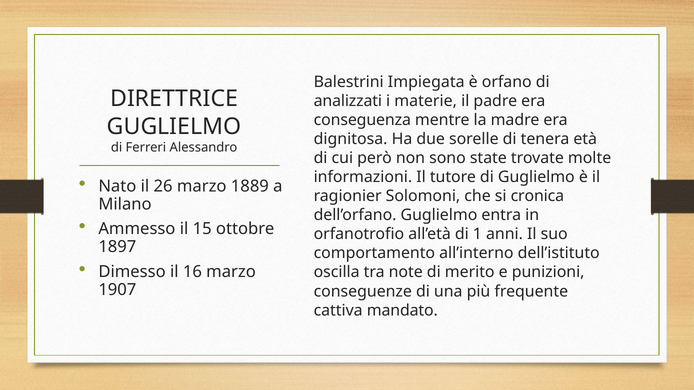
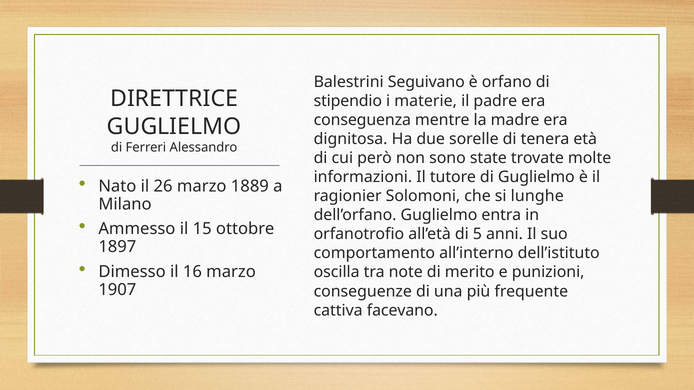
Impiegata: Impiegata -> Seguivano (426, 82)
analizzati: analizzati -> stipendio (348, 101)
cronica: cronica -> lunghe (537, 196)
1: 1 -> 5 (477, 234)
mandato: mandato -> facevano (402, 311)
